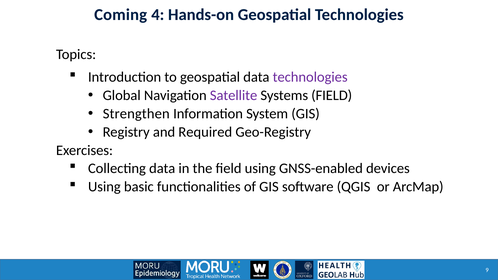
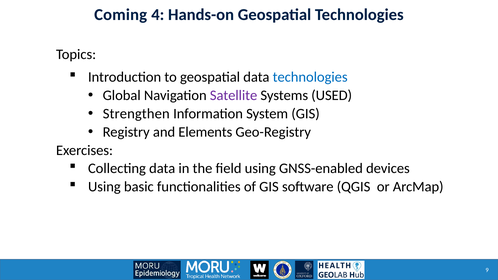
technologies colour: purple -> blue (310, 77)
Systems FIELD: FIELD -> USED (332, 95)
Required: Required -> Elements (205, 132)
